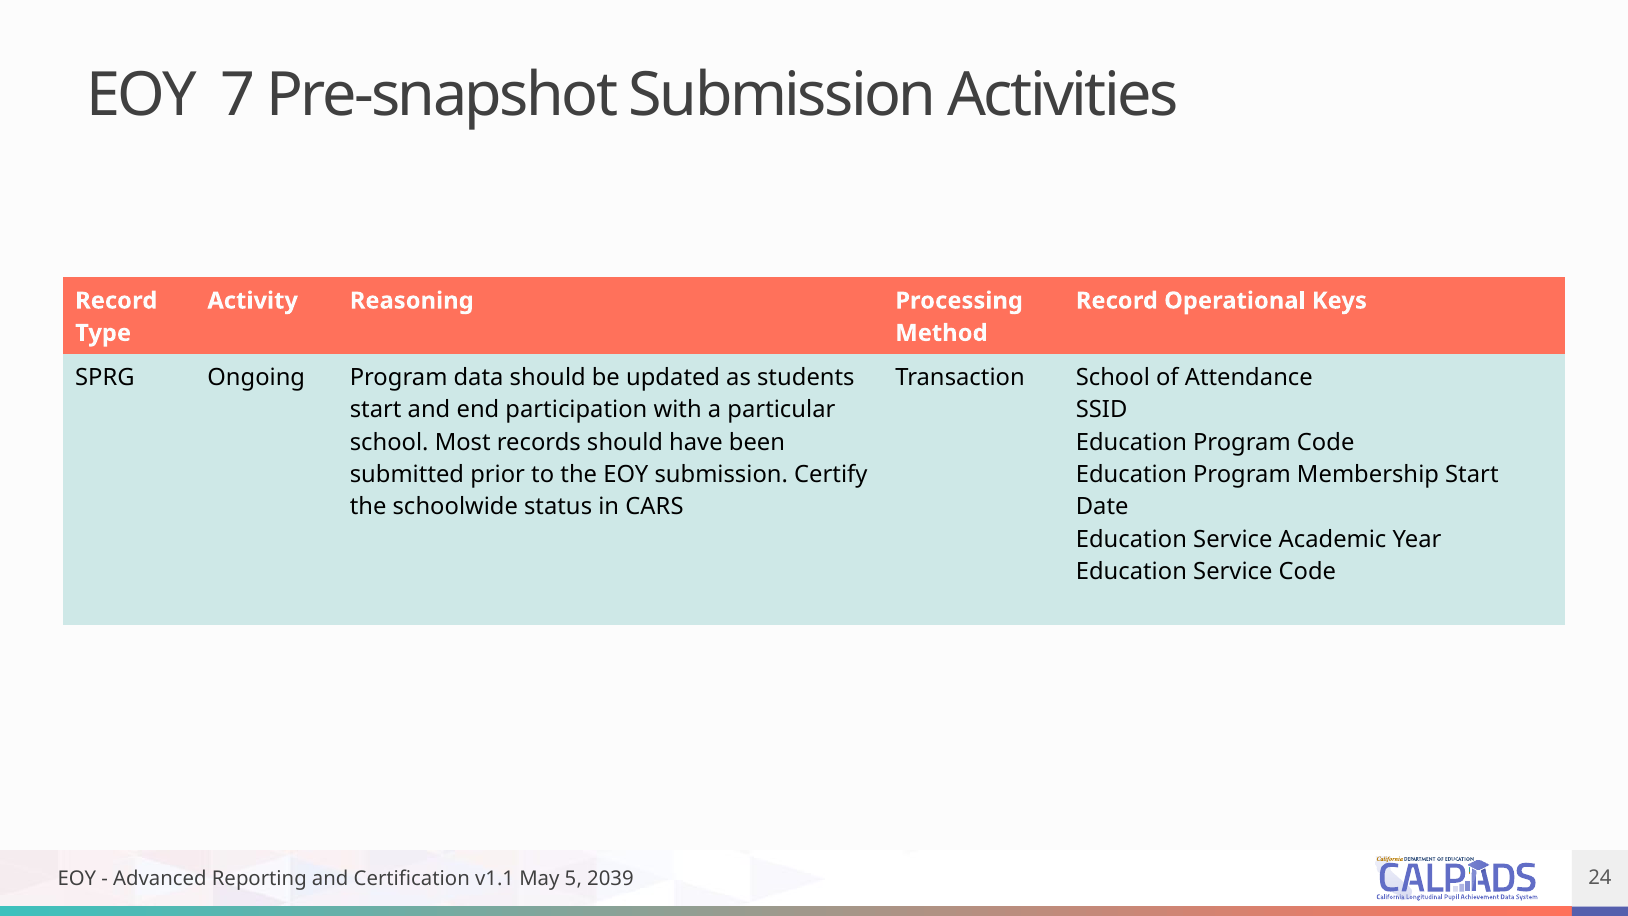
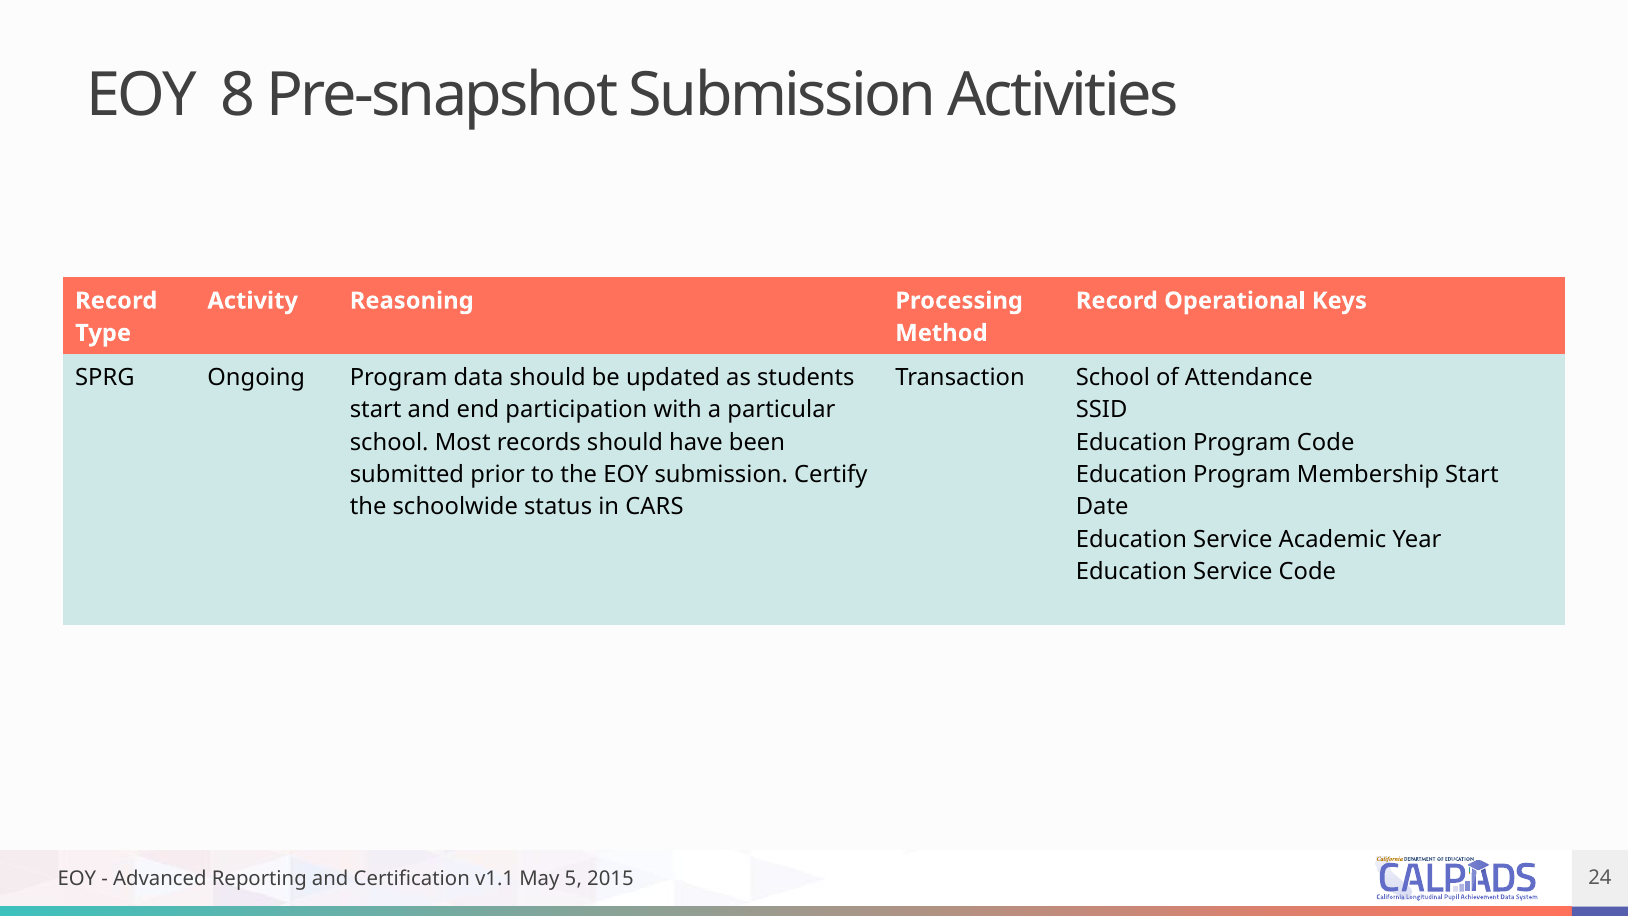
7: 7 -> 8 (238, 95)
2039: 2039 -> 2015 (610, 879)
